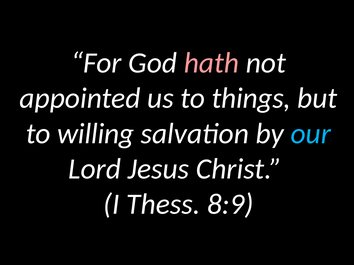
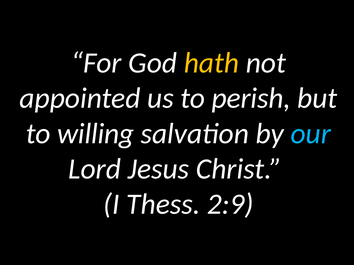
hath colour: pink -> yellow (211, 63)
things: things -> perish (251, 98)
8:9: 8:9 -> 2:9 (230, 205)
